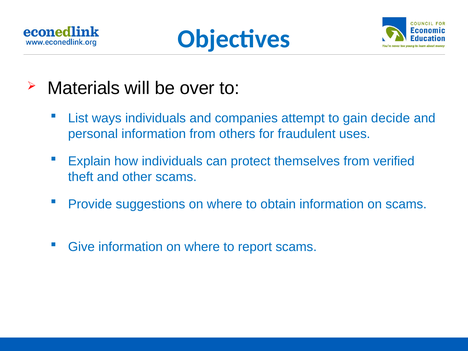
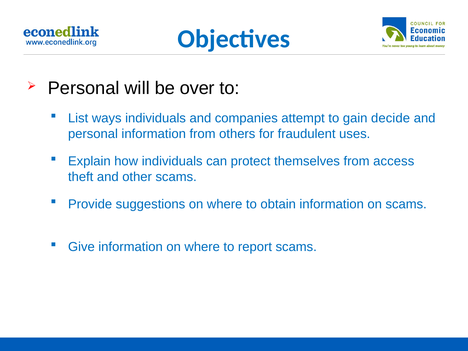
Materials: Materials -> Personal (84, 88)
verified: verified -> access (394, 161)
